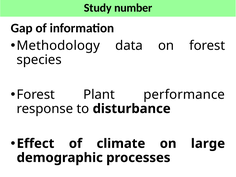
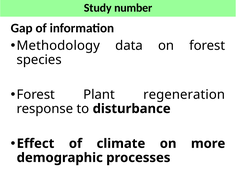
performance: performance -> regeneration (184, 95)
large: large -> more (208, 144)
